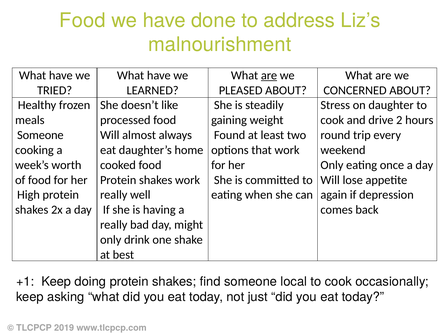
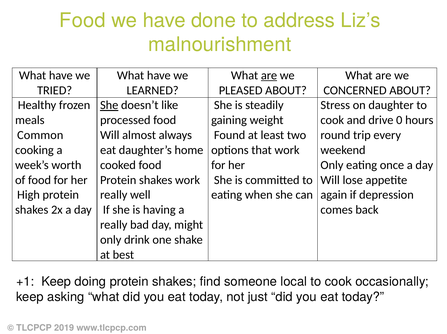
She underline: none -> present (109, 105)
2: 2 -> 0 (399, 120)
Someone: Someone -> Common (40, 135)
